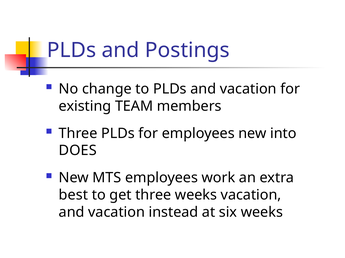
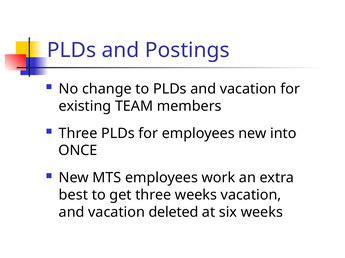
DOES: DOES -> ONCE (78, 151)
instead: instead -> deleted (174, 213)
